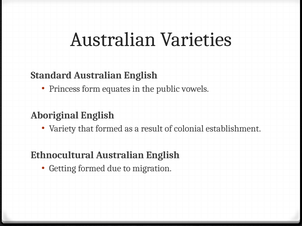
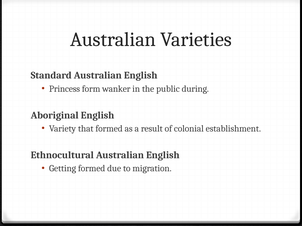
equates: equates -> wanker (116, 89)
vowels: vowels -> during (195, 89)
